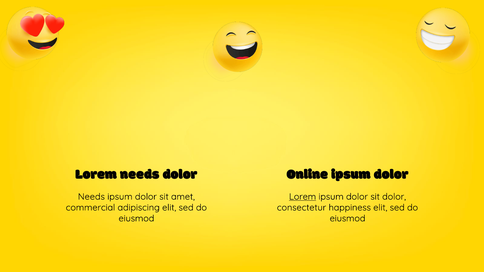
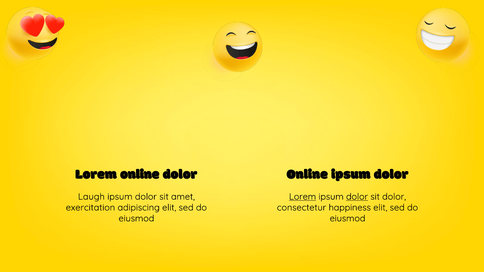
Lorem needs: needs -> online (140, 174)
Needs: Needs -> Laugh (91, 197)
dolor underline: none -> present (357, 197)
commercial: commercial -> exercitation (90, 208)
